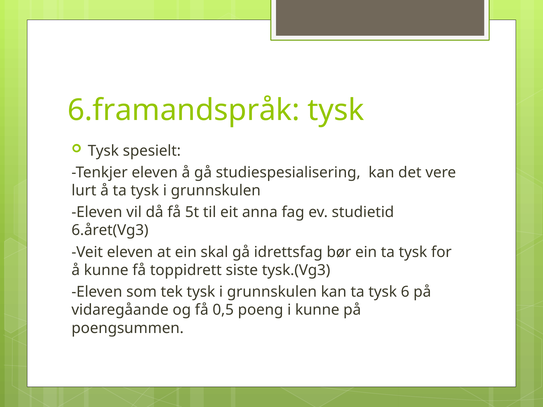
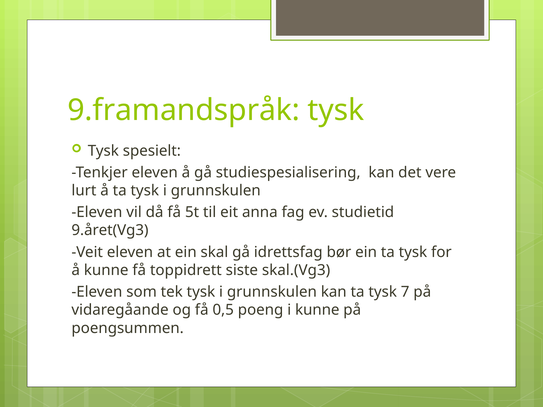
6.framandspråk: 6.framandspråk -> 9.framandspråk (184, 110)
6.året(Vg3: 6.året(Vg3 -> 9.året(Vg3 (110, 230)
tysk.(Vg3: tysk.(Vg3 -> skal.(Vg3 (296, 270)
6: 6 -> 7 (405, 292)
